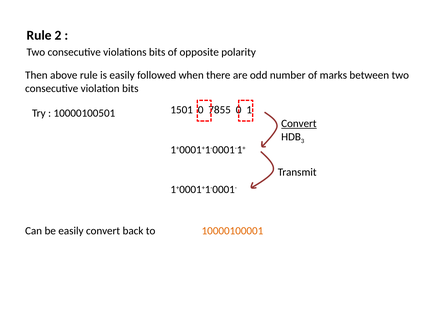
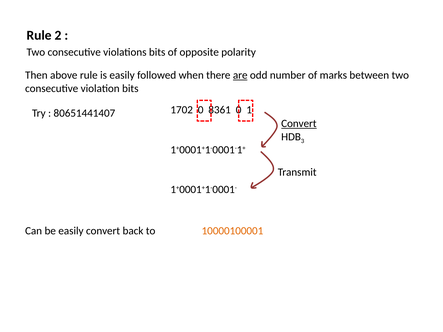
are underline: none -> present (240, 75)
1501: 1501 -> 1702 (182, 110)
7855: 7855 -> 8361 (220, 110)
10000100501: 10000100501 -> 80651441407 (84, 113)
